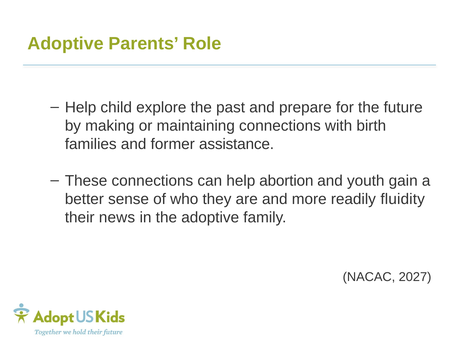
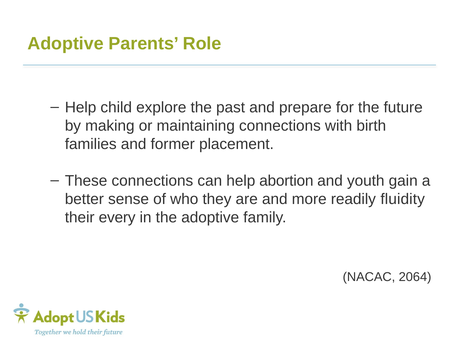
assistance: assistance -> placement (236, 144)
news: news -> every (117, 218)
2027: 2027 -> 2064 (415, 277)
